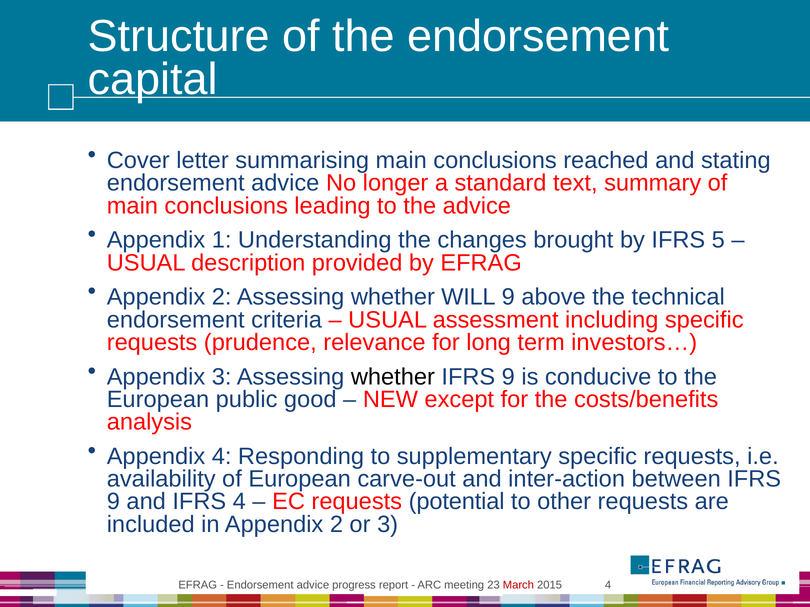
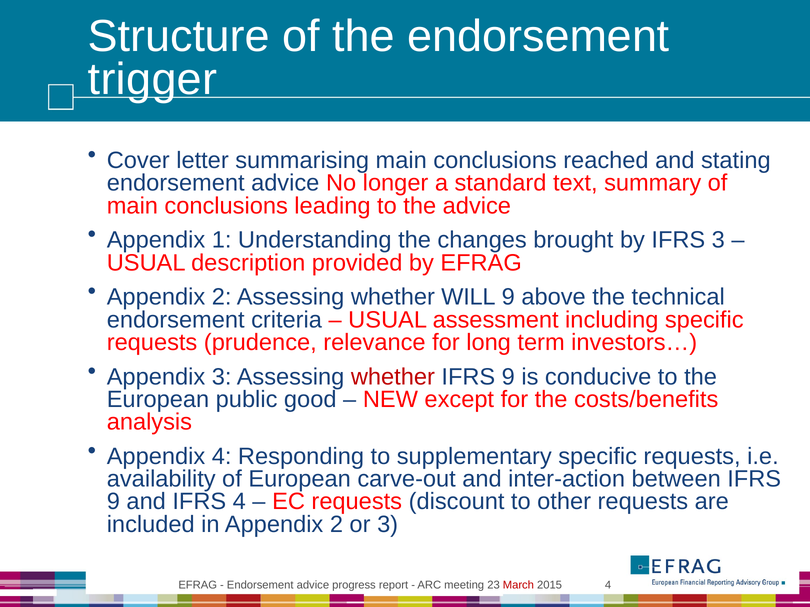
capital: capital -> trigger (152, 79)
IFRS 5: 5 -> 3 (718, 240)
whether colour: black -> red (393, 377)
potential: potential -> discount (457, 502)
